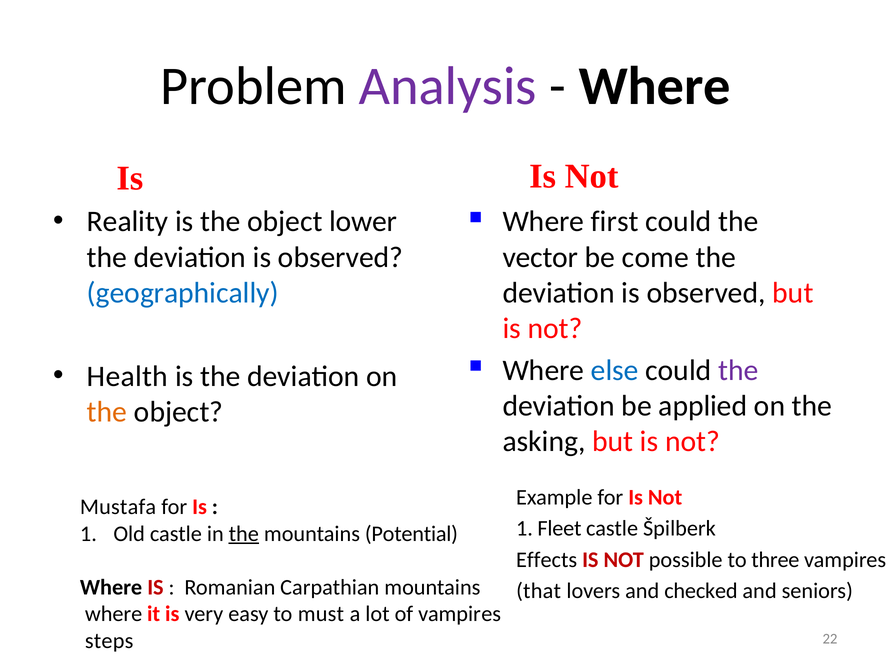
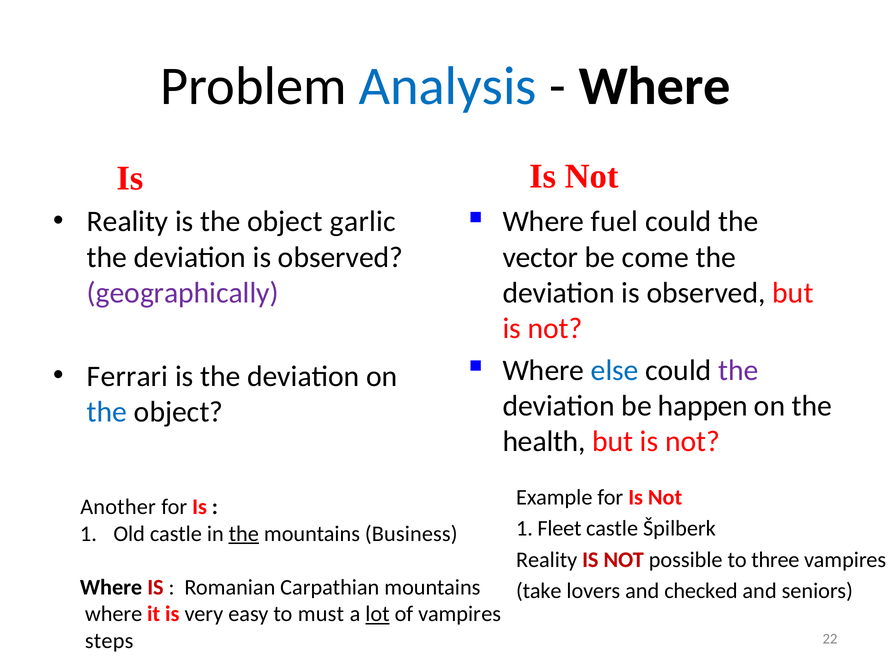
Analysis colour: purple -> blue (448, 86)
lower: lower -> garlic (363, 221)
first: first -> fuel (615, 221)
geographically colour: blue -> purple (183, 293)
Health: Health -> Ferrari (128, 376)
applied: applied -> happen (703, 405)
the colour: orange -> blue (107, 411)
asking: asking -> health (544, 441)
Mustafa: Mustafa -> Another (118, 506)
Potential: Potential -> Business (411, 533)
Effects: Effects -> Reality (547, 559)
that: that -> take (539, 590)
lot underline: none -> present (377, 613)
